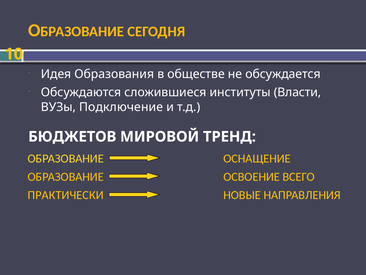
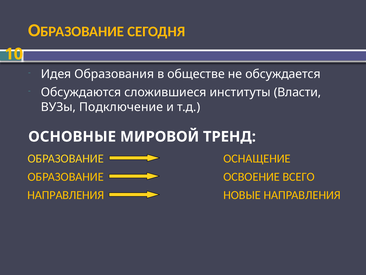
БЮДЖЕТОВ: БЮДЖЕТОВ -> ОСНОВНЫЕ (72, 136)
ПРАКТИЧЕСКИ: ПРАКТИЧЕСКИ -> НАПРАВЛЕНИЯ (66, 195)
